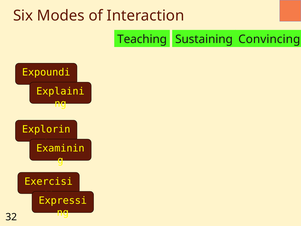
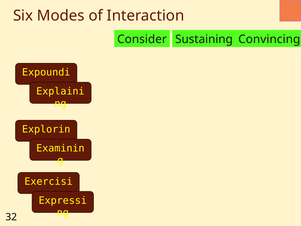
Teaching: Teaching -> Consider (142, 39)
